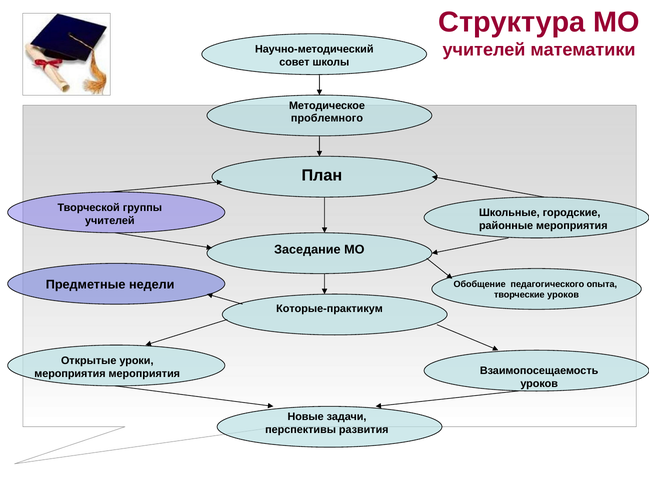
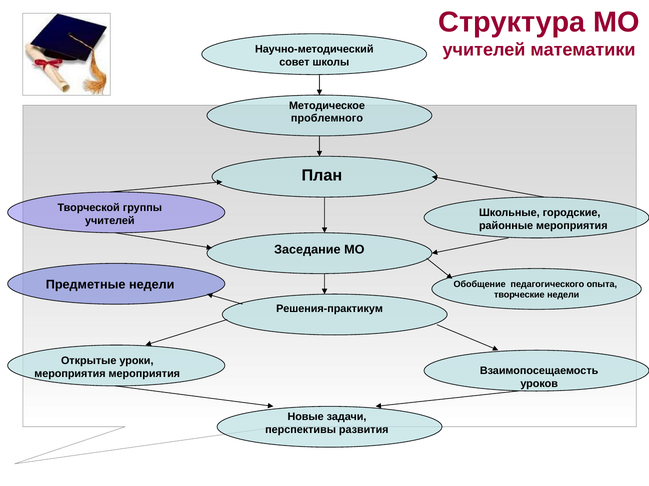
творческие уроков: уроков -> недели (563, 295)
Которые-практикум: Которые-практикум -> Решения-практикум (330, 309)
